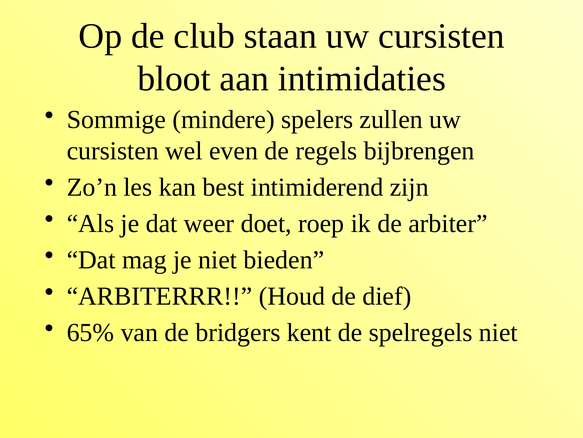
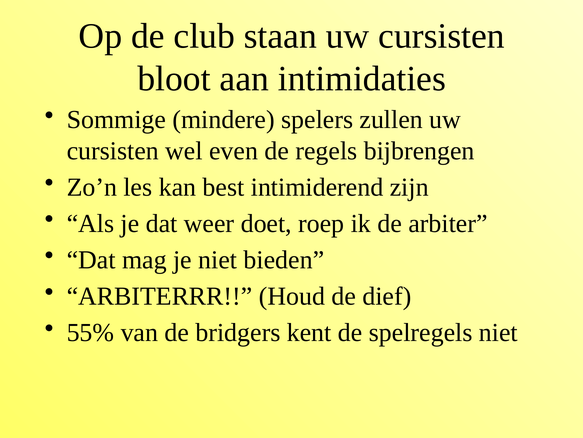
65%: 65% -> 55% (90, 332)
